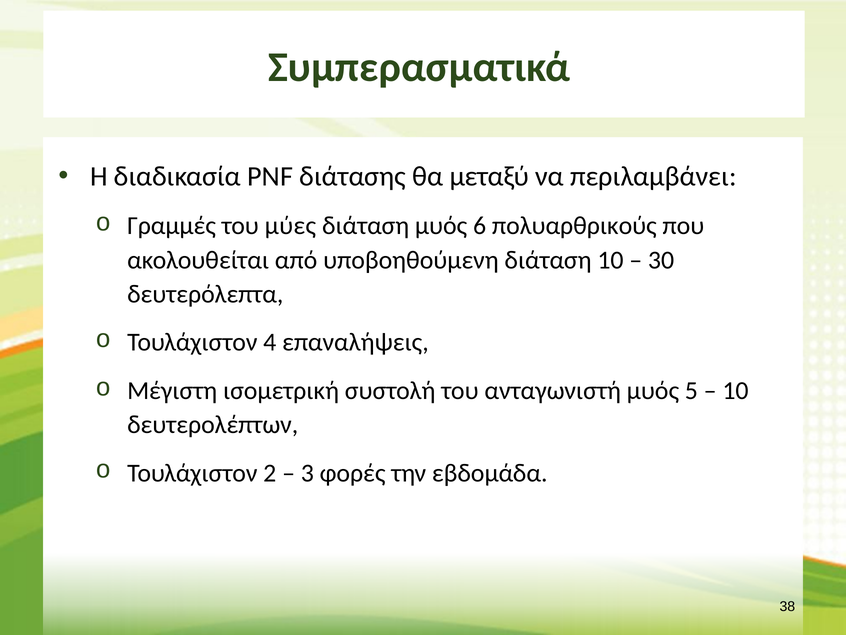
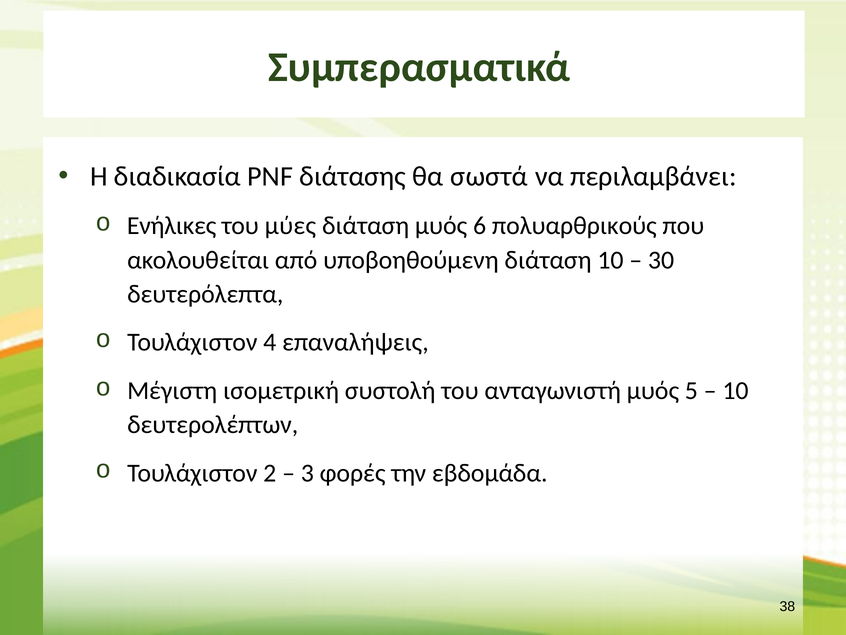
μεταξύ: μεταξύ -> σωστά (489, 176)
Γραμμές: Γραμμές -> Ενήλικες (172, 226)
